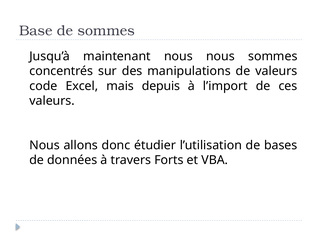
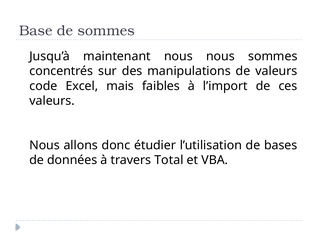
depuis: depuis -> faibles (161, 86)
Forts: Forts -> Total (169, 160)
